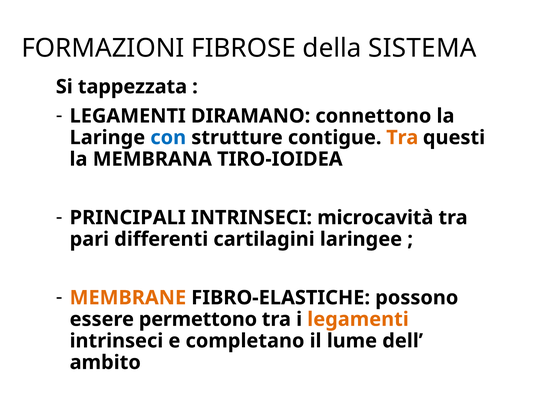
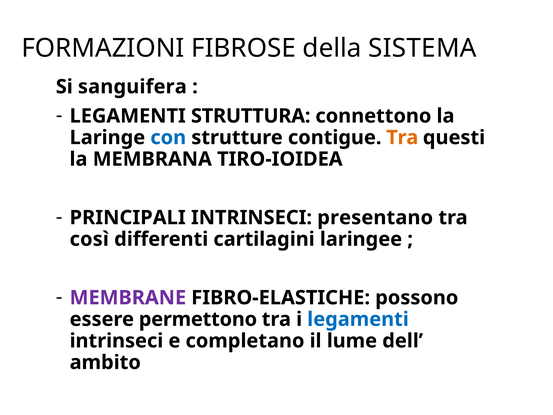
tappezzata: tappezzata -> sanguifera (132, 87)
DIRAMANO: DIRAMANO -> STRUTTURA (251, 116)
microcavità: microcavità -> presentano (375, 218)
pari: pari -> così (89, 239)
MEMBRANE colour: orange -> purple (128, 298)
legamenti colour: orange -> blue (358, 319)
